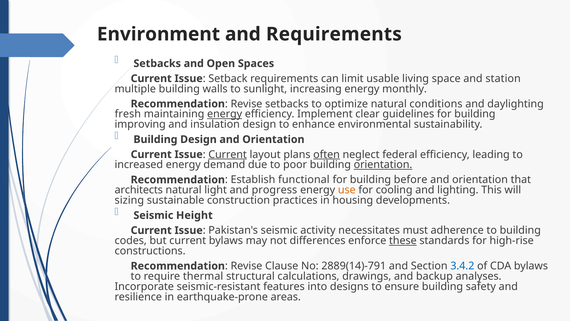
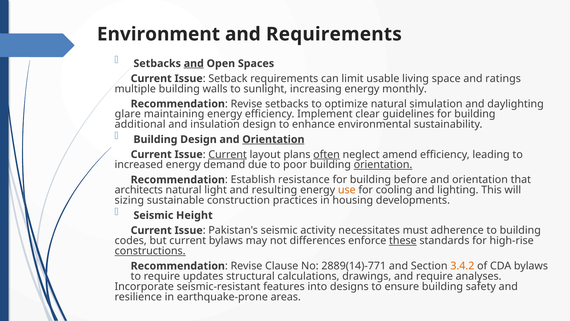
and underline: none -> present (194, 63)
station: station -> ratings (503, 78)
conditions: conditions -> simulation (436, 104)
fresh: fresh -> glare (128, 114)
energy underline: present -> none (225, 114)
improving: improving -> additional (140, 124)
Orientation underline: none -> present (273, 139)
federal: federal -> amend (400, 154)
functional: functional -> resistance (304, 180)
progress: progress -> resulting (274, 190)
constructions underline: none -> present (150, 251)
2889(14)-791: 2889(14)-791 -> 2889(14)-771 (354, 266)
3.4.2 colour: blue -> orange (462, 266)
thermal: thermal -> updates (203, 276)
and backup: backup -> require (434, 276)
